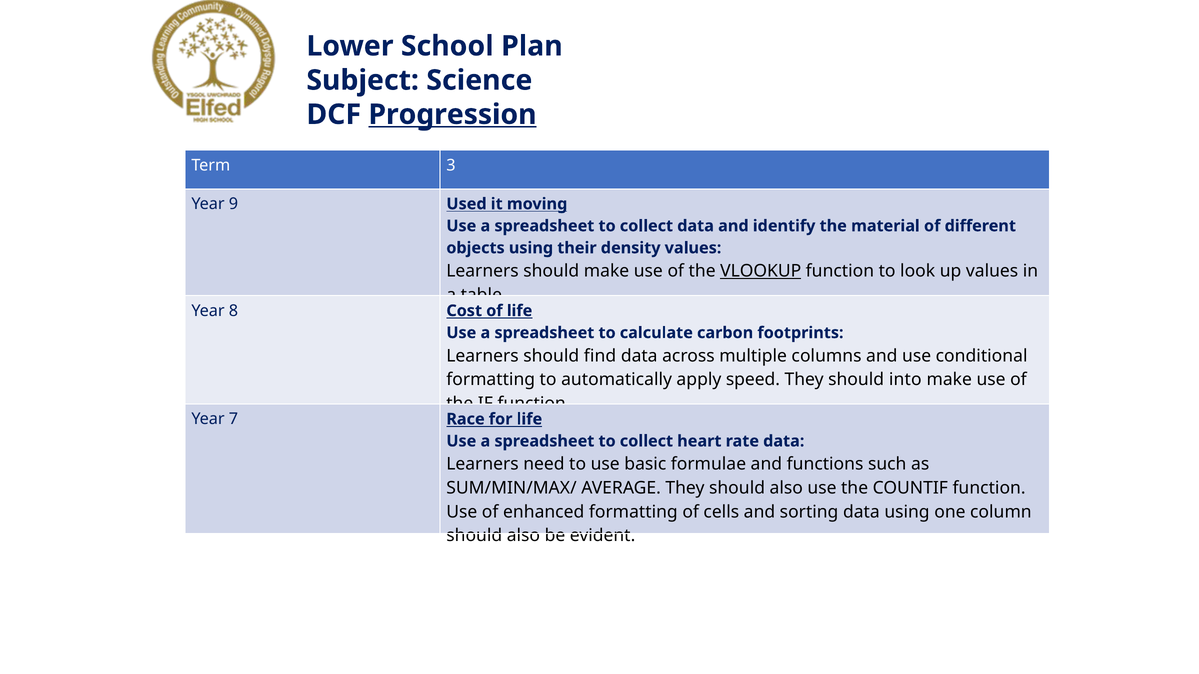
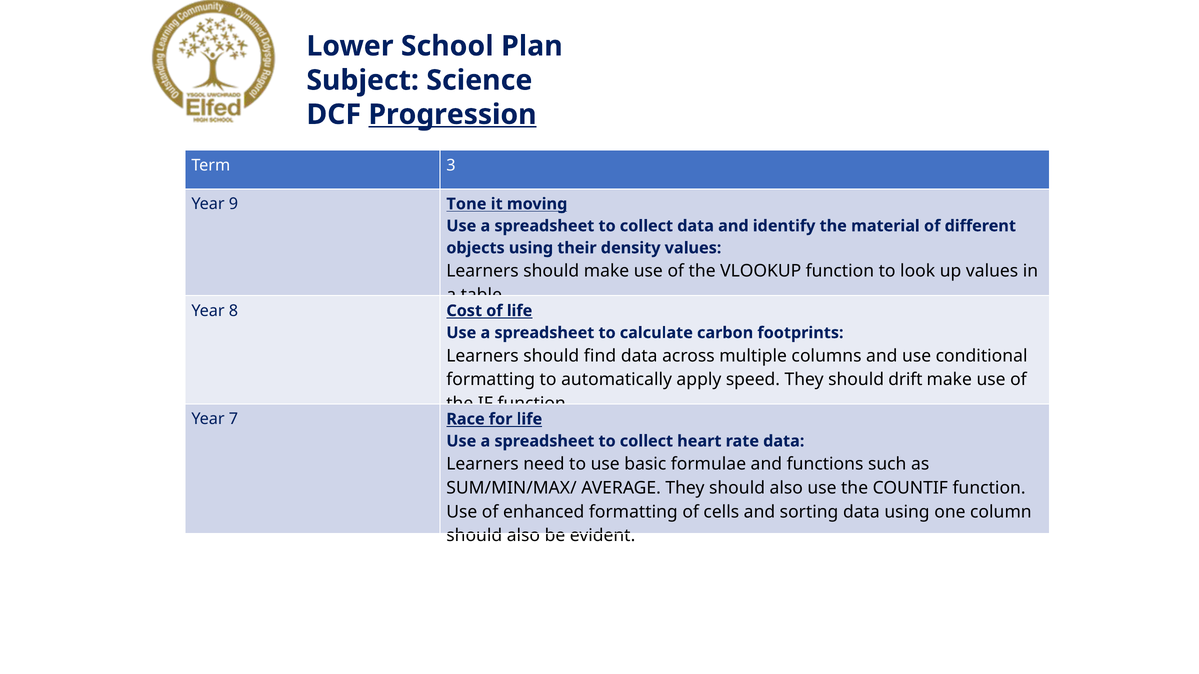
Used: Used -> Tone (466, 204)
VLOOKUP underline: present -> none (761, 271)
into: into -> drift (905, 380)
